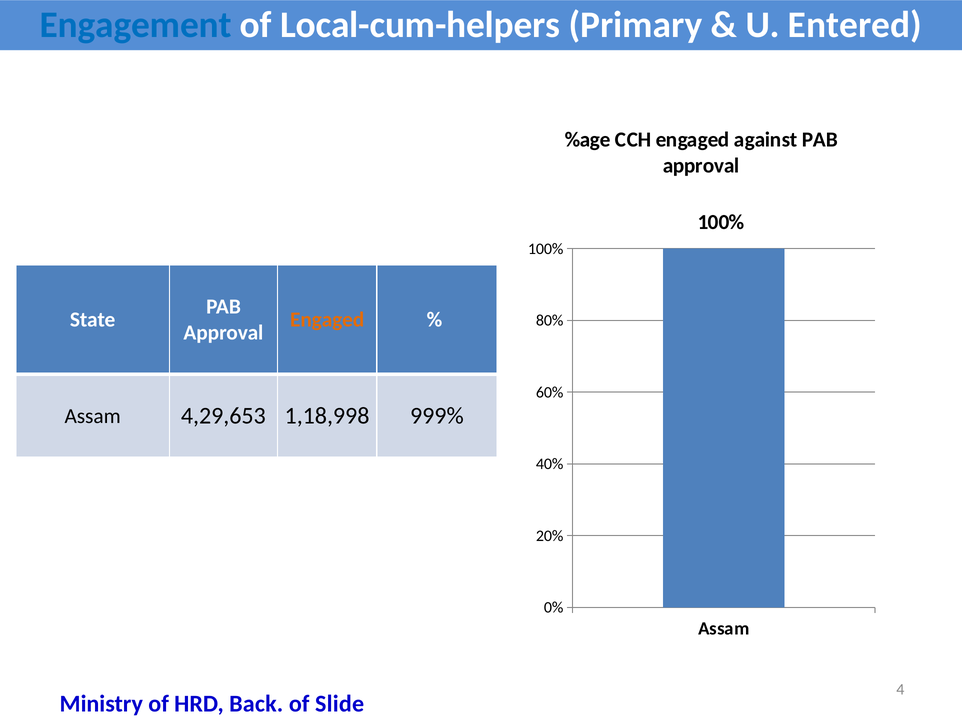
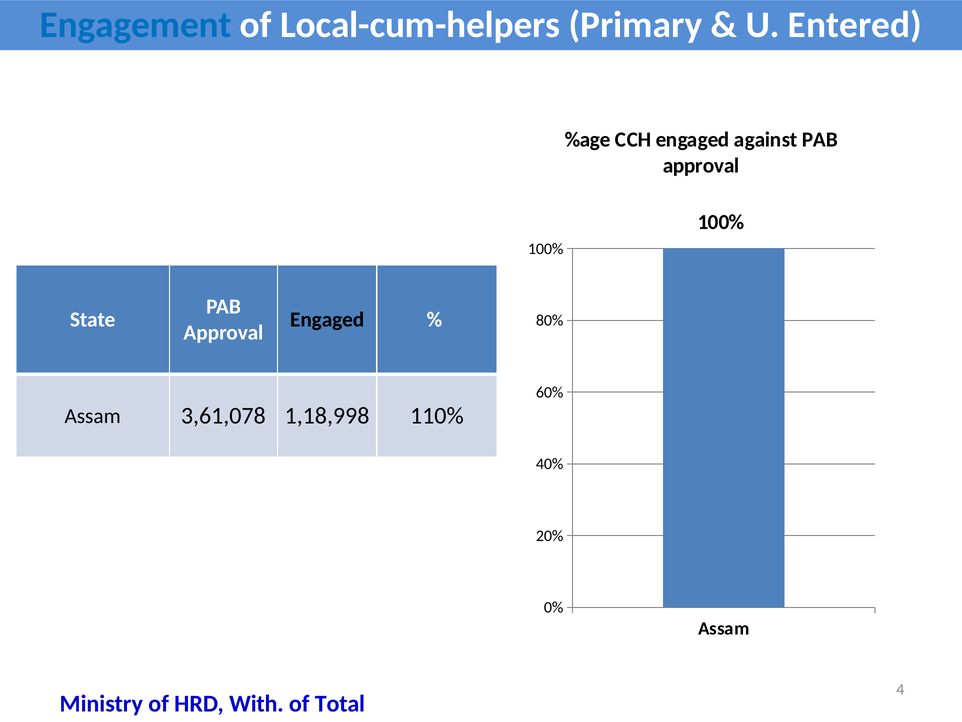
Engaged colour: orange -> black (327, 319)
4,29,653: 4,29,653 -> 3,61,078 (223, 416)
999%: 999% -> 110% (437, 416)
Back: Back -> With (256, 703)
Slide: Slide -> Total (340, 703)
